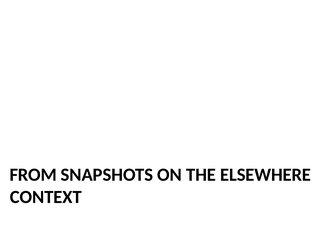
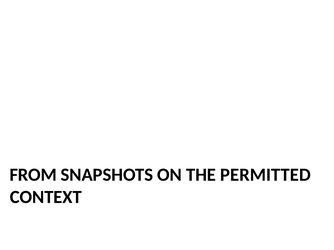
ELSEWHERE: ELSEWHERE -> PERMITTED (265, 175)
